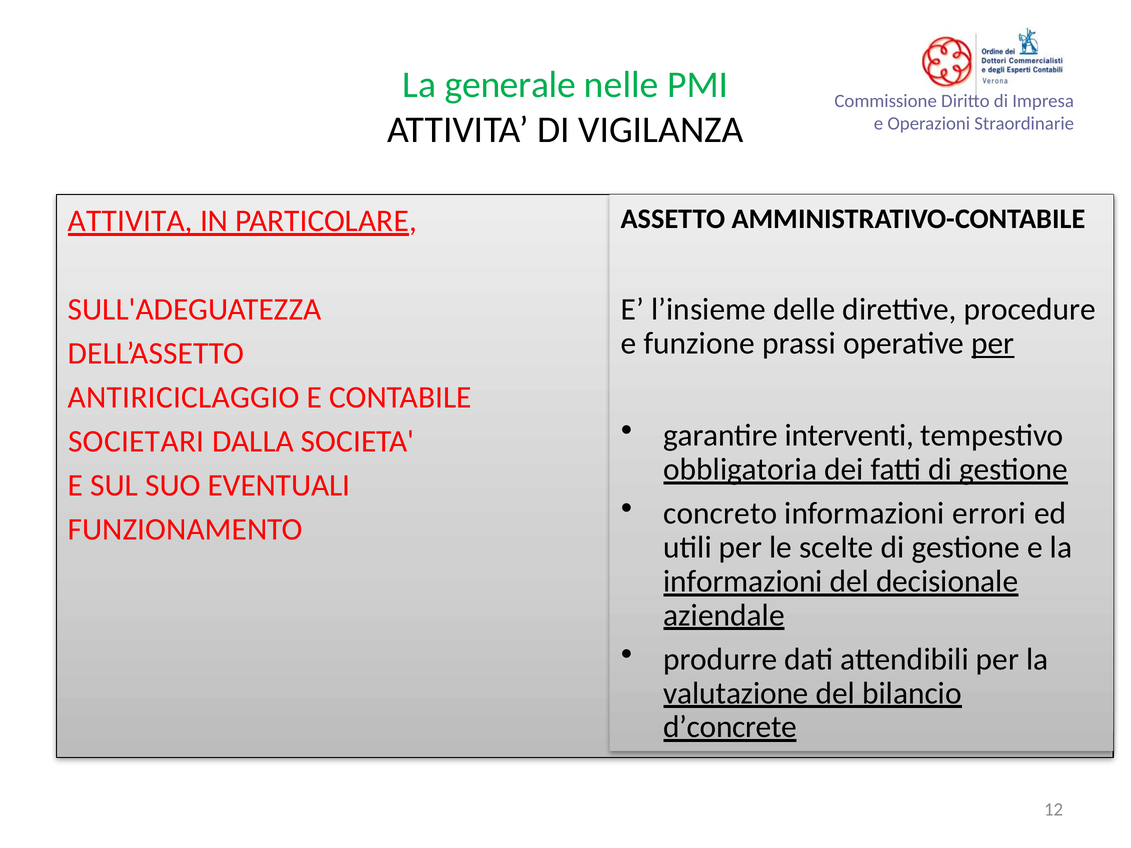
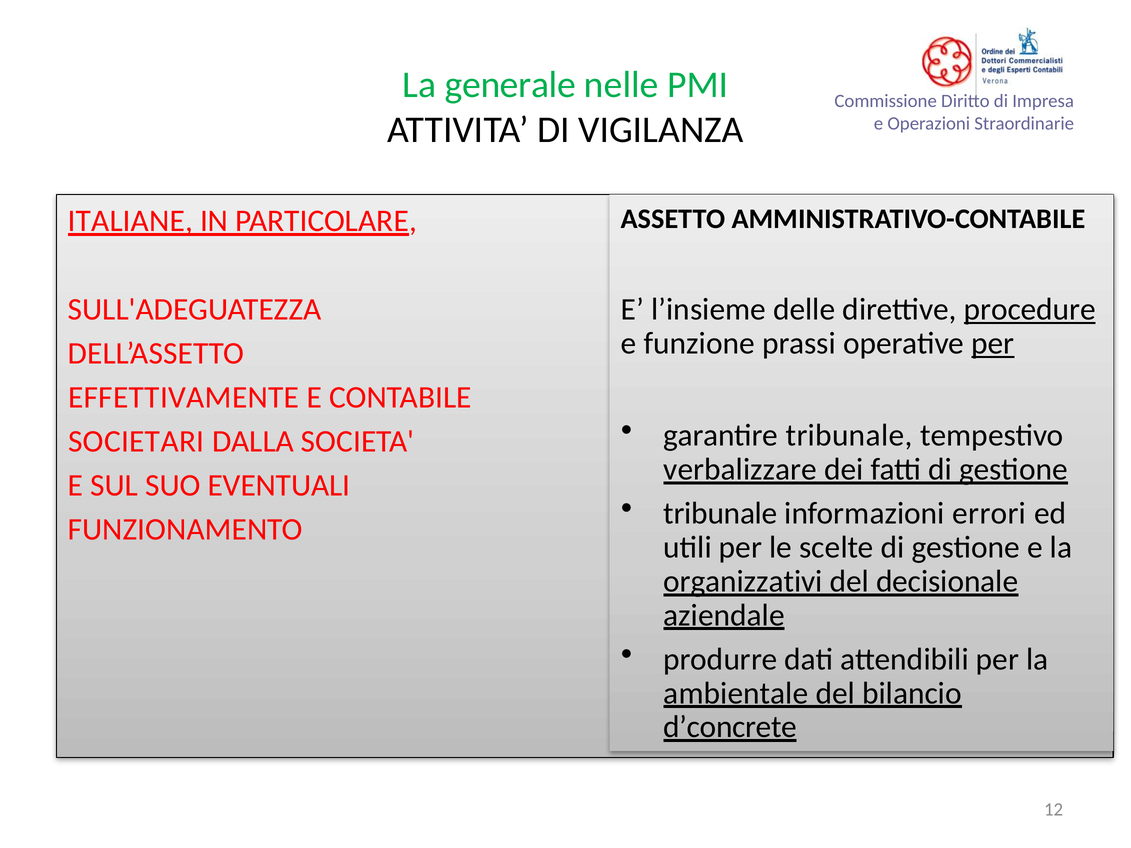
ATTIVITA: ATTIVITA -> ITALIANE (130, 221)
procedure underline: none -> present (1030, 310)
ANTIRICICLAGGIO: ANTIRICICLAGGIO -> EFFETTIVAMENTE (184, 397)
garantire interventi: interventi -> tribunale (849, 436)
obbligatoria: obbligatoria -> verbalizzare (740, 469)
concreto: concreto -> tribunale (720, 514)
informazioni: informazioni -> organizzativi (743, 581)
valutazione: valutazione -> ambientale (736, 693)
